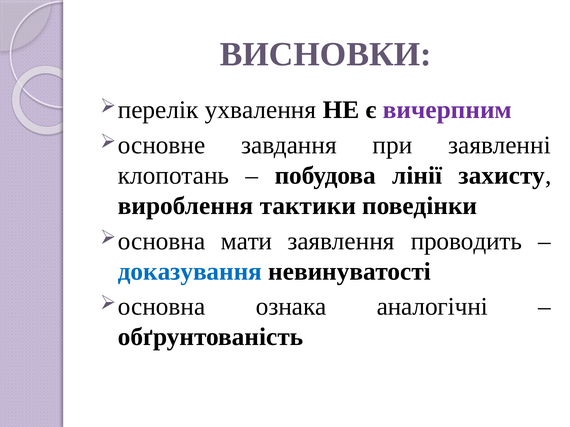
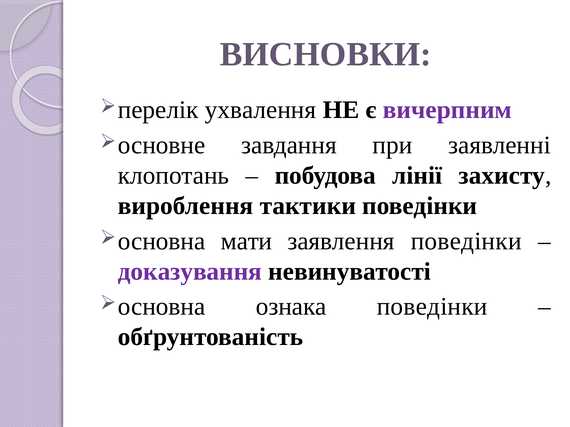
заявлення проводить: проводить -> поведінки (466, 241)
доказування colour: blue -> purple (190, 272)
ознака аналогічні: аналогічні -> поведінки (432, 307)
